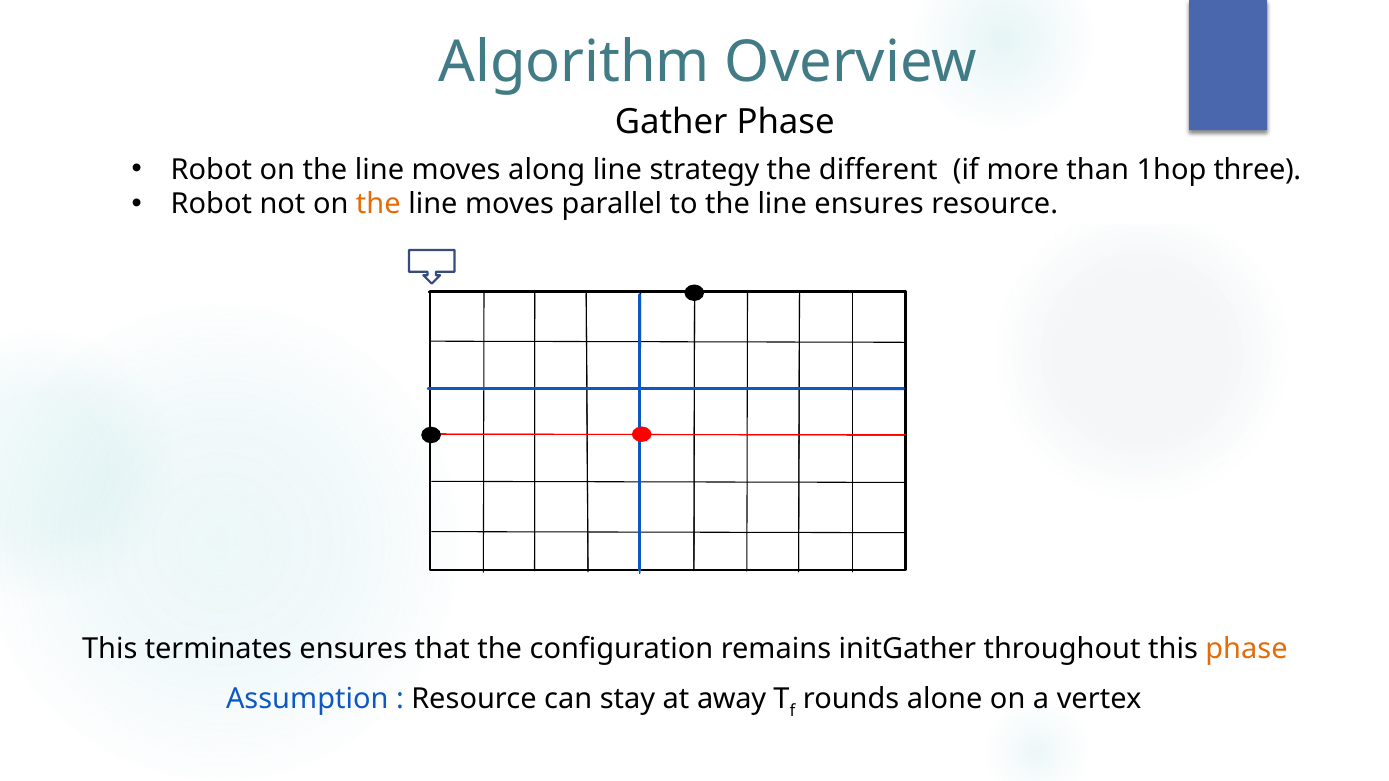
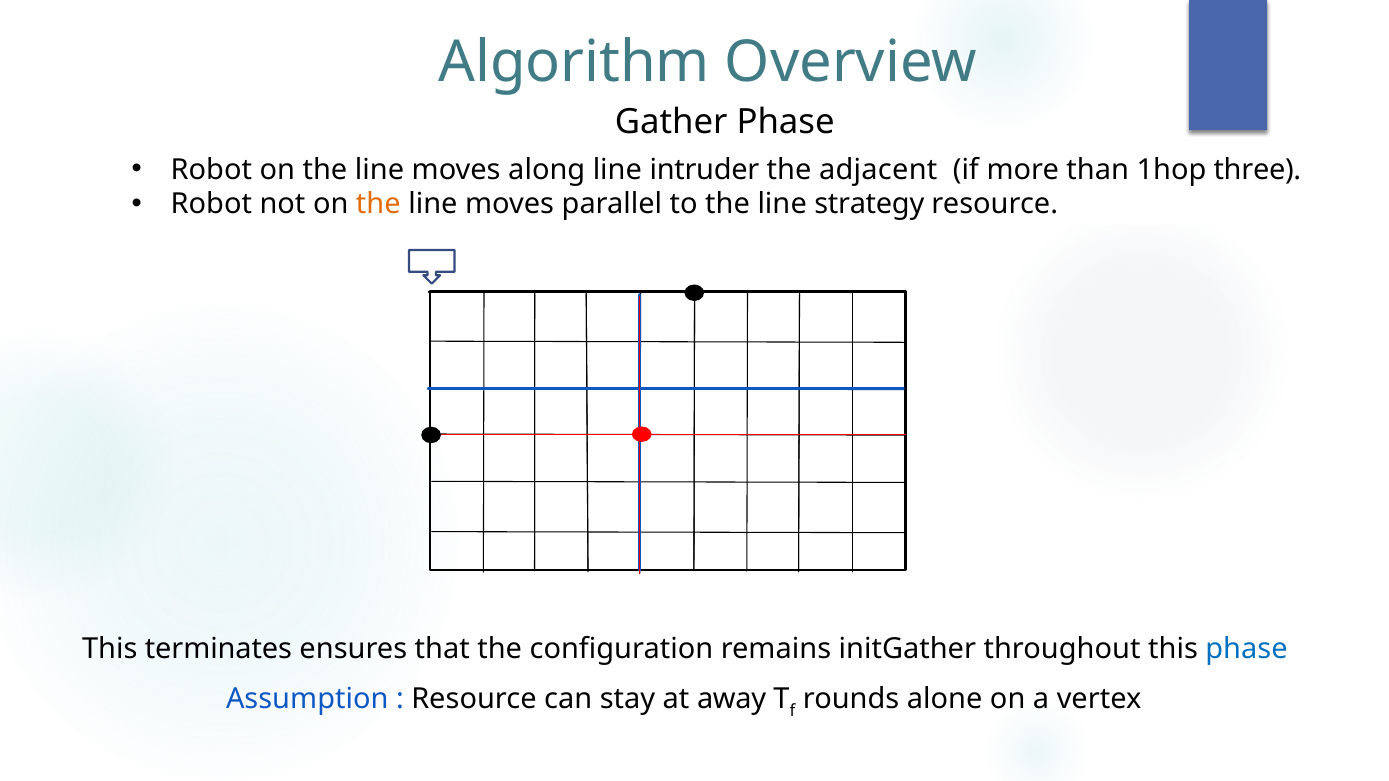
strategy: strategy -> intruder (704, 170)
different: different -> adjacent (878, 170)
line ensures: ensures -> strategy (869, 204)
phase colour: orange -> blue (1247, 650)
